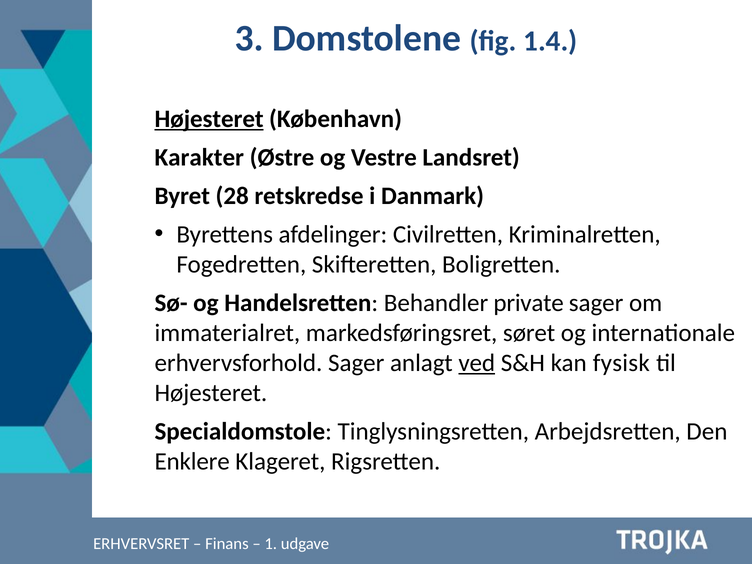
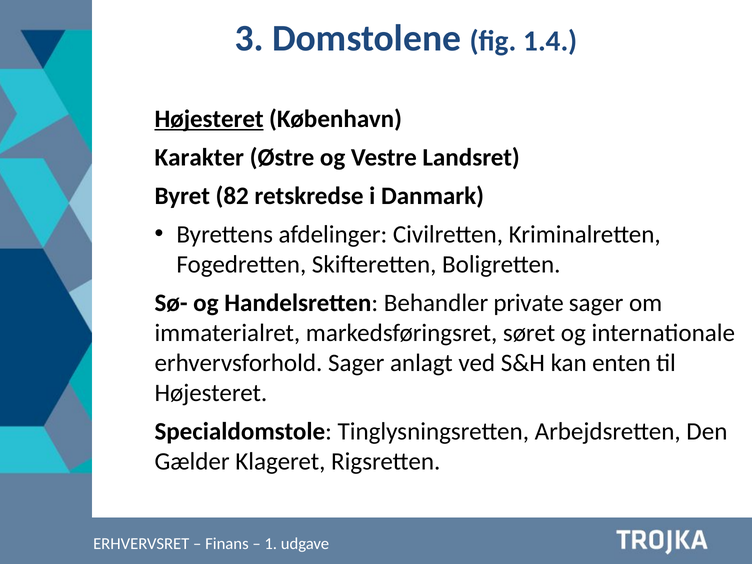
28: 28 -> 82 (232, 196)
ved underline: present -> none (477, 363)
fysisk: fysisk -> enten (622, 363)
Enklere: Enklere -> Gælder (192, 462)
